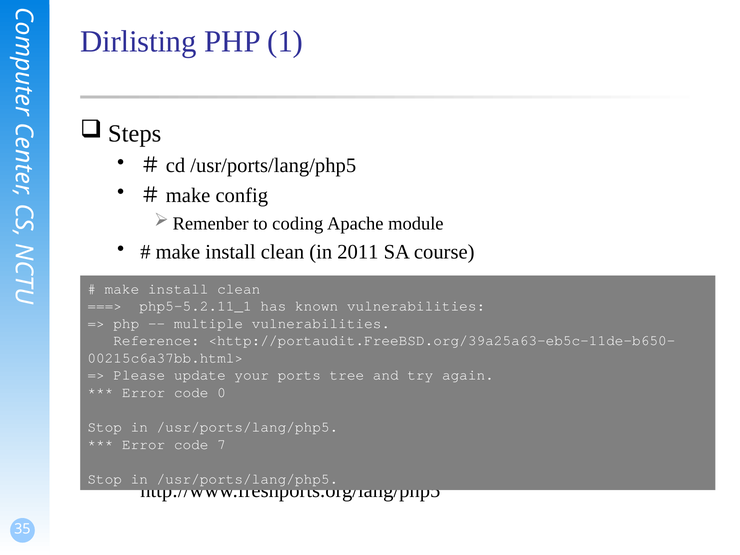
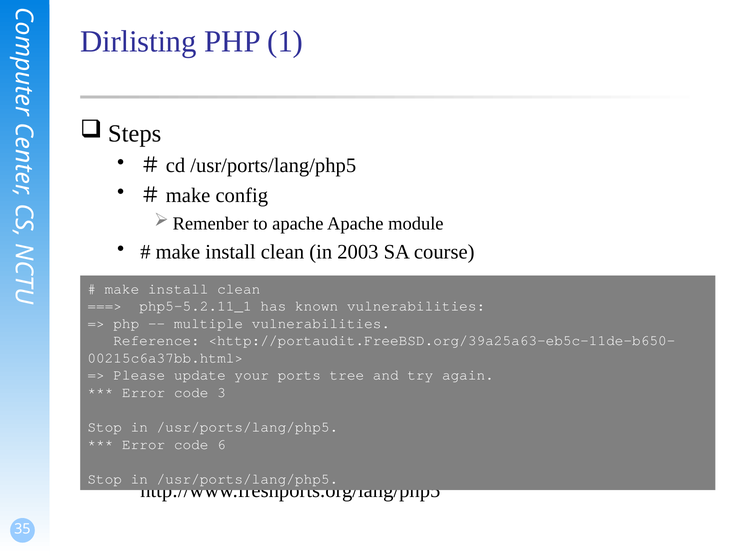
to coding: coding -> apache (298, 223)
2011: 2011 -> 2003 (358, 252)
0: 0 -> 3 (221, 392)
7: 7 -> 6 (221, 444)
